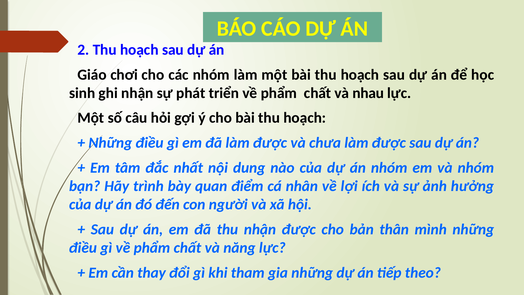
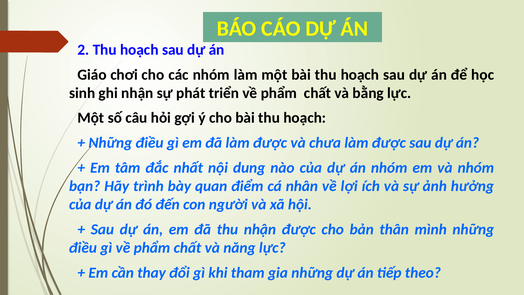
nhau: nhau -> bằng (368, 93)
